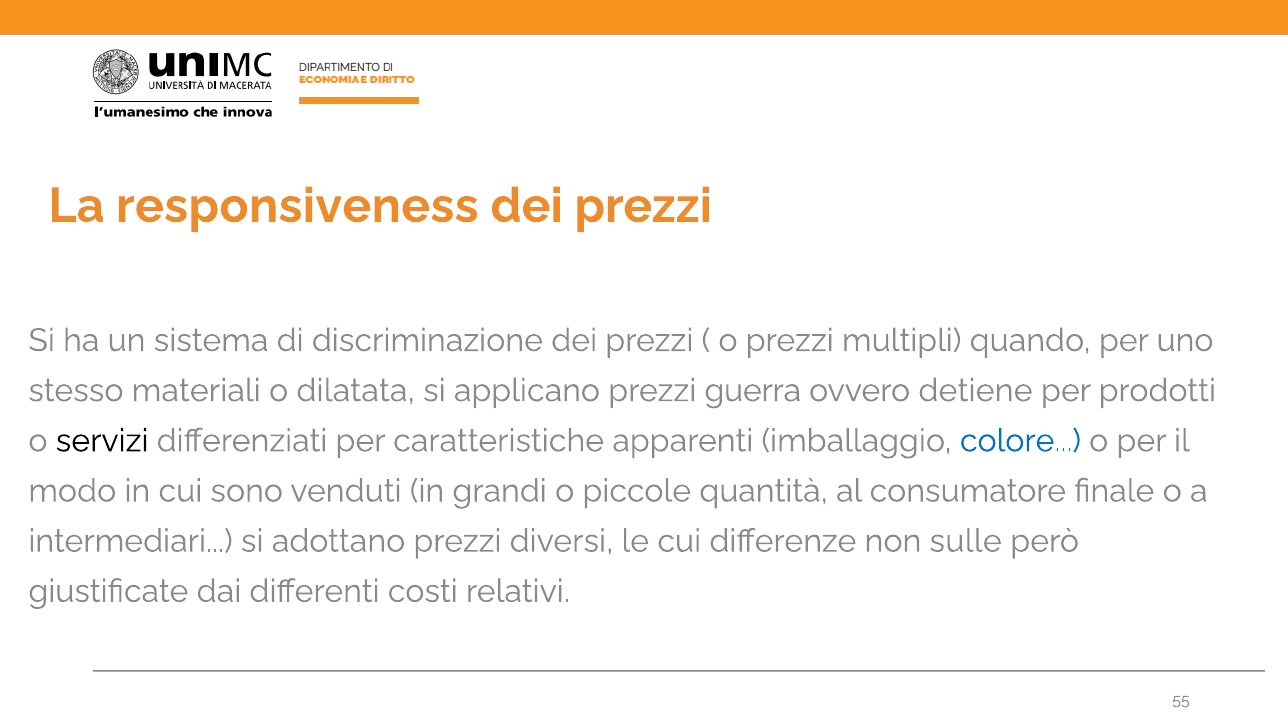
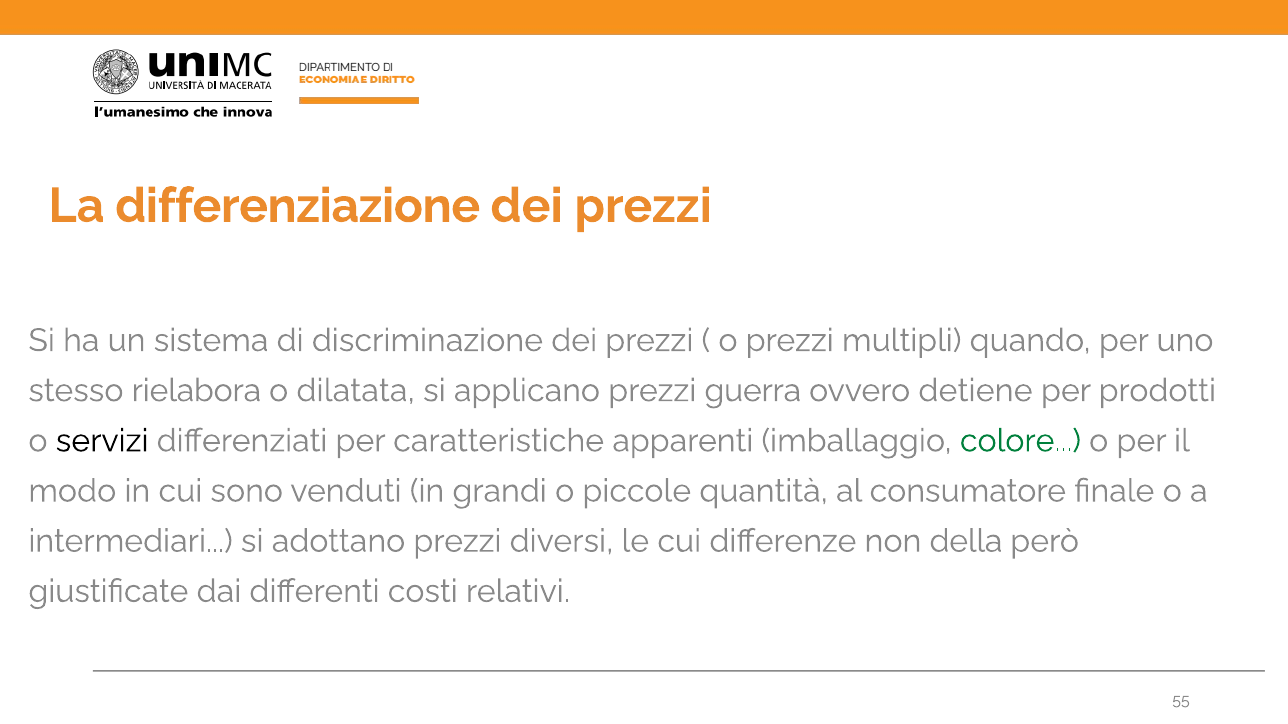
responsiveness: responsiveness -> differenziazione (298, 206)
materiali: materiali -> rielabora (196, 391)
colore colour: blue -> green (1020, 441)
sulle: sulle -> della (966, 541)
